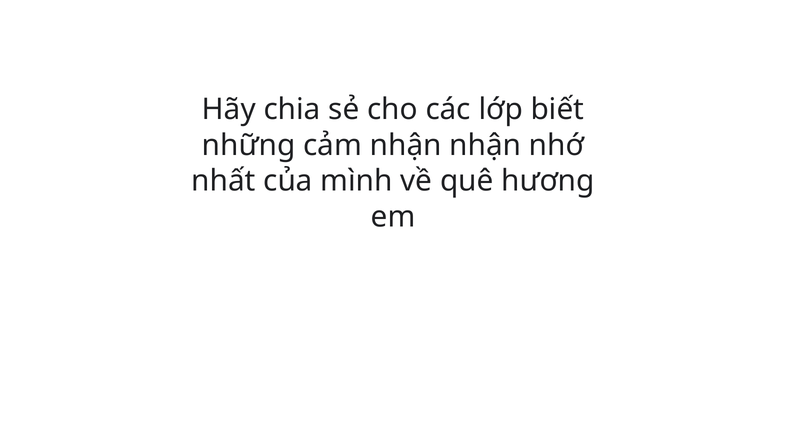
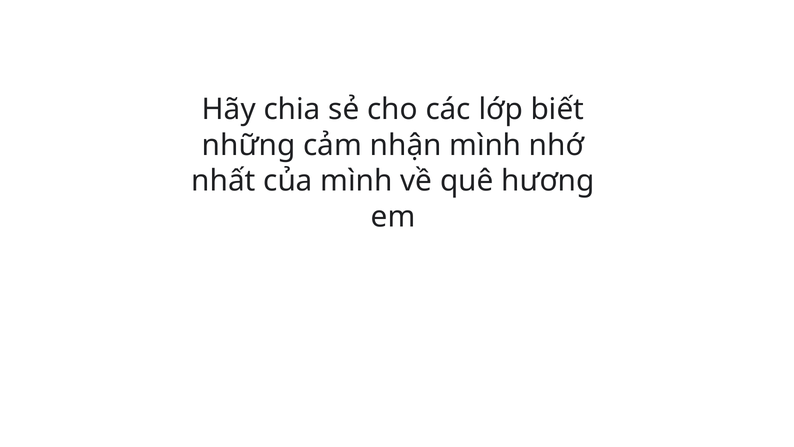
nhận nhận: nhận -> mình (485, 145)
